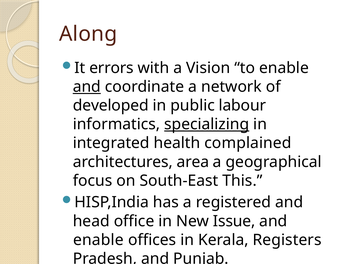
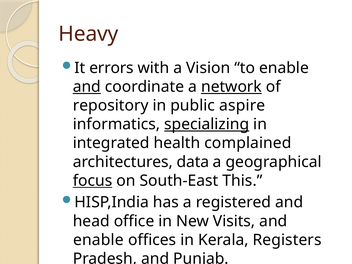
Along: Along -> Heavy (88, 34)
network underline: none -> present (231, 87)
developed: developed -> repository (111, 106)
labour: labour -> aspire (242, 106)
area: area -> data (193, 162)
focus underline: none -> present (93, 181)
Issue: Issue -> Visits (234, 221)
